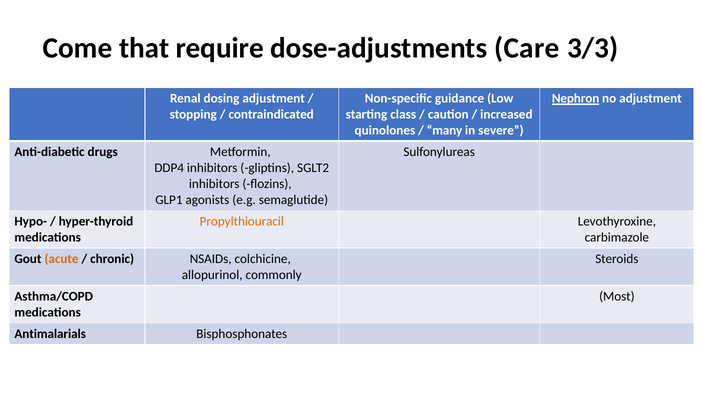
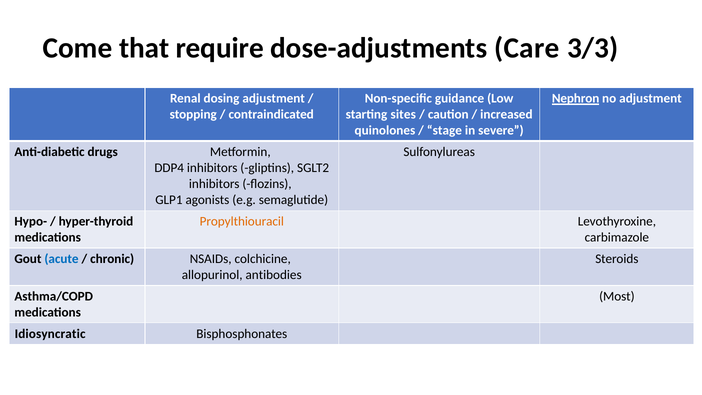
class: class -> sites (403, 114)
many: many -> stage (444, 130)
acute colour: orange -> blue (62, 259)
commonly: commonly -> antibodies (274, 275)
Antimalarials: Antimalarials -> Idiosyncratic (50, 334)
